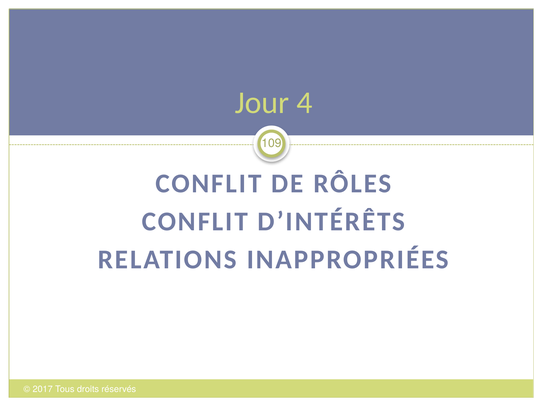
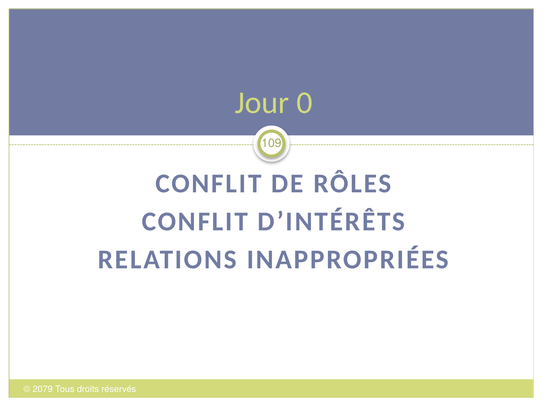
4: 4 -> 0 (304, 103)
2017: 2017 -> 2079 (43, 389)
